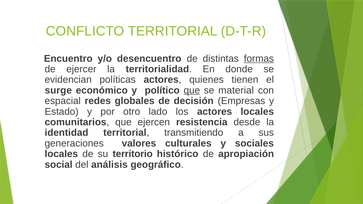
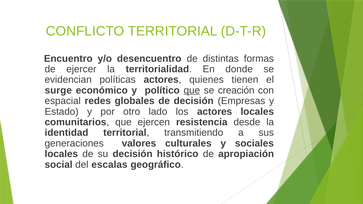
formas underline: present -> none (259, 59)
material: material -> creación (236, 90)
su territorio: territorio -> decisión (133, 154)
análisis: análisis -> escalas (109, 165)
